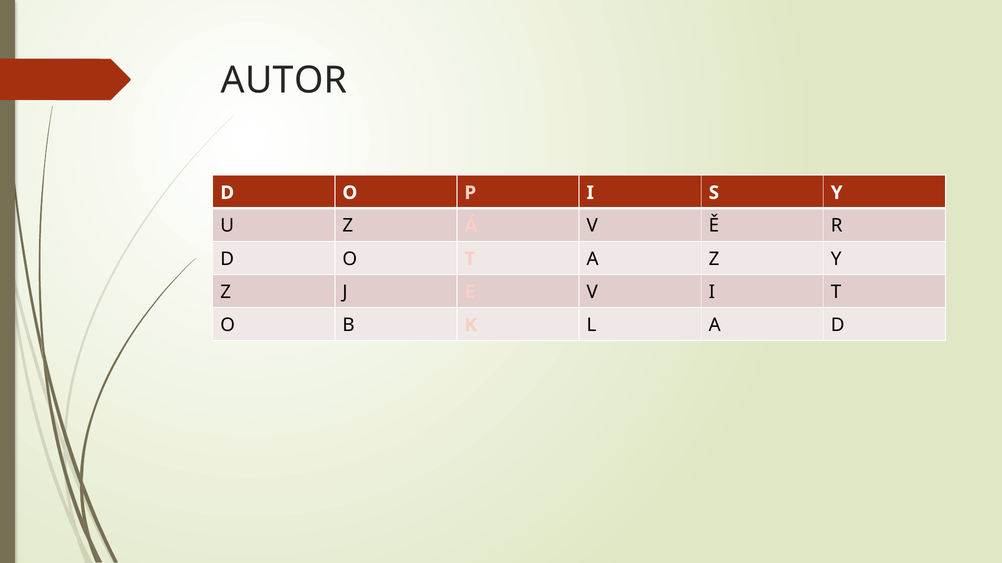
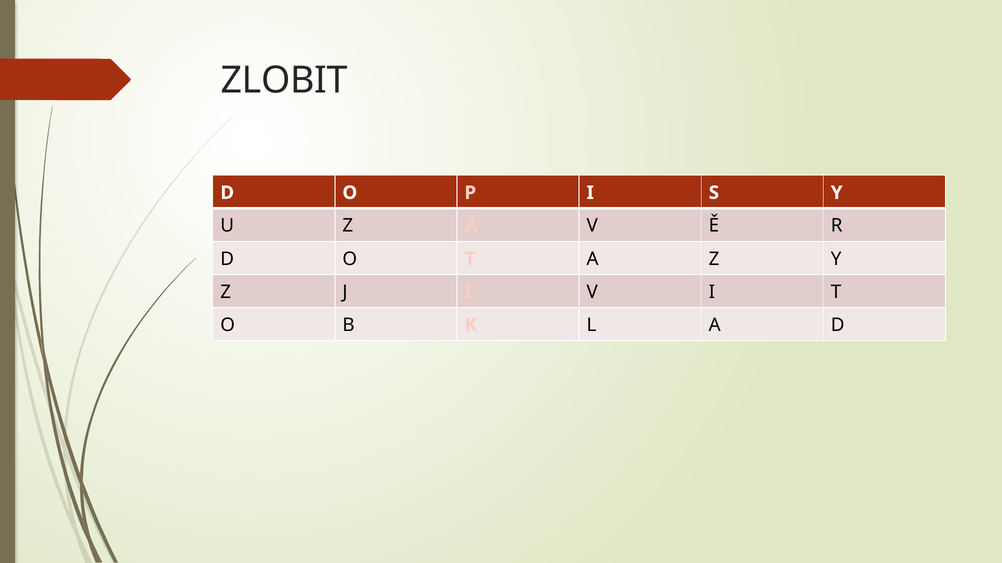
AUTOR: AUTOR -> ZLOBIT (284, 80)
